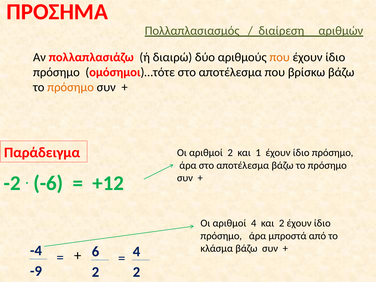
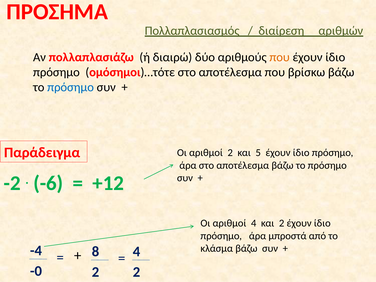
πρόσημο colour: orange -> blue (71, 87)
1: 1 -> 5 (258, 153)
6: 6 -> 8 (96, 252)
-9: -9 -> -0 (36, 271)
